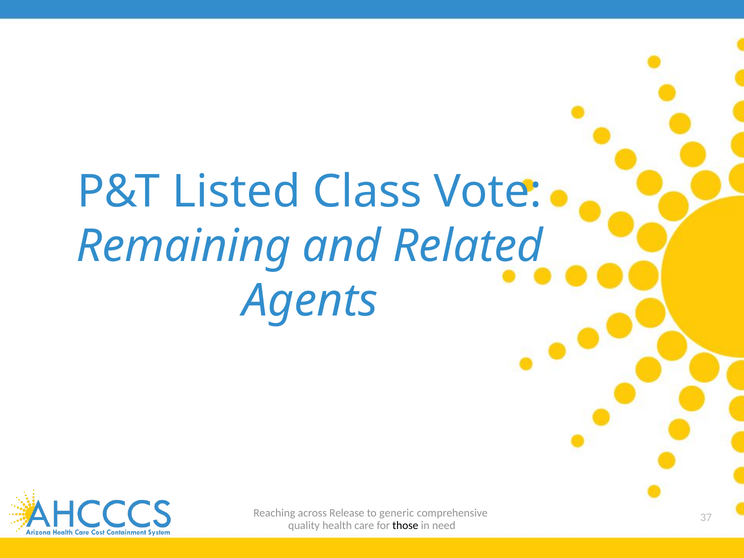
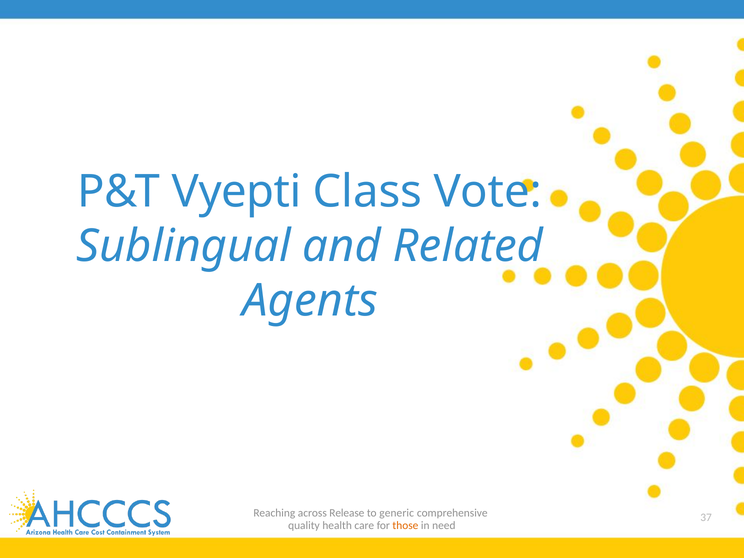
Listed: Listed -> Vyepti (237, 192)
Remaining: Remaining -> Sublingual (184, 246)
those colour: black -> orange (405, 525)
